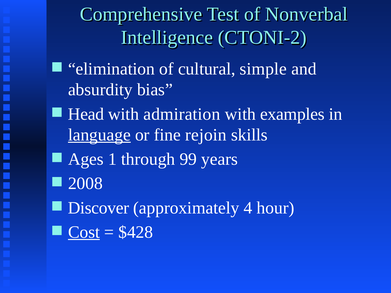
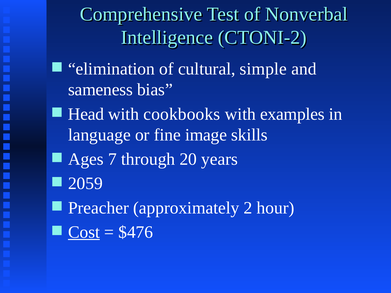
absurdity: absurdity -> sameness (100, 90)
admiration: admiration -> cookbooks (182, 114)
language underline: present -> none (99, 135)
rejoin: rejoin -> image (206, 135)
1: 1 -> 7 (112, 159)
99: 99 -> 20 (188, 159)
2008: 2008 -> 2059 (85, 184)
Discover: Discover -> Preacher (98, 208)
4: 4 -> 2 (248, 208)
$428: $428 -> $476 (136, 232)
